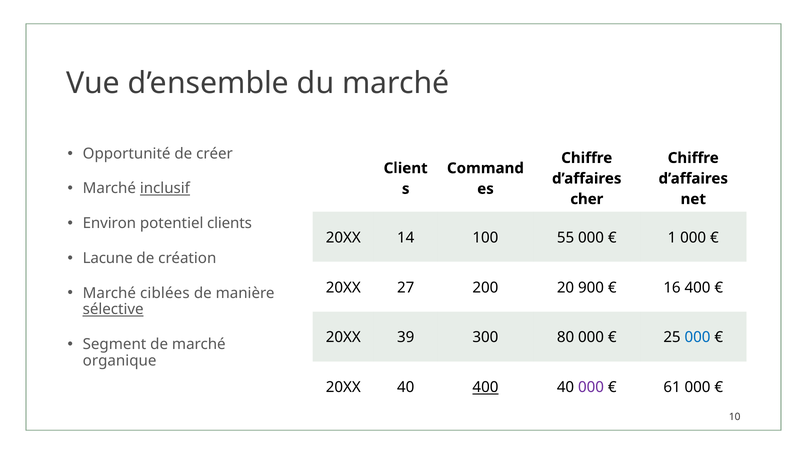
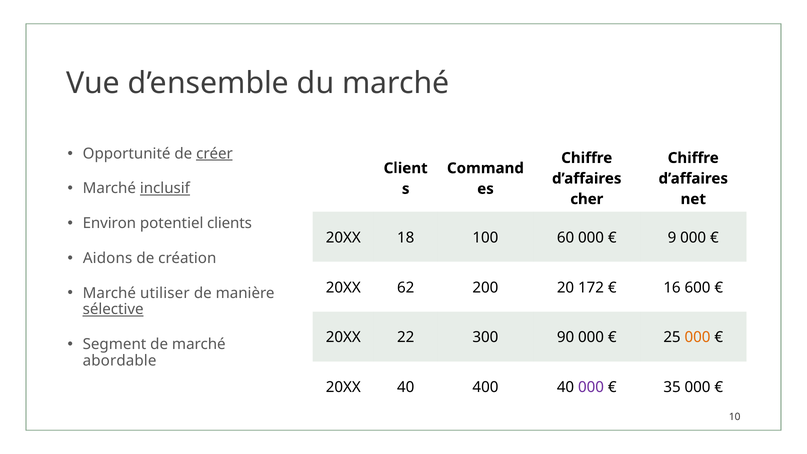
créer underline: none -> present (215, 154)
14: 14 -> 18 (406, 238)
55: 55 -> 60 (566, 238)
1: 1 -> 9 (672, 238)
Lacune: Lacune -> Aidons (108, 258)
27: 27 -> 62 (406, 287)
900: 900 -> 172 (591, 287)
16 400: 400 -> 600 (698, 287)
ciblées: ciblées -> utiliser (165, 293)
39: 39 -> 22 (406, 337)
80: 80 -> 90 (566, 337)
000 colour: blue -> orange (698, 337)
organique: organique -> abordable (120, 361)
400 underline: present -> none (485, 387)
61: 61 -> 35 (672, 387)
